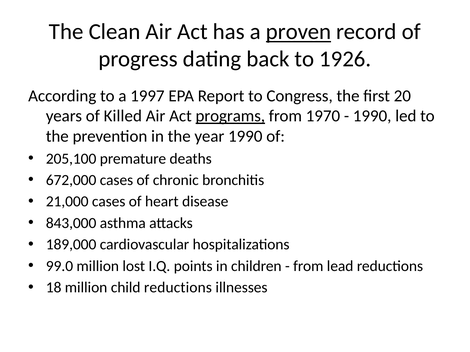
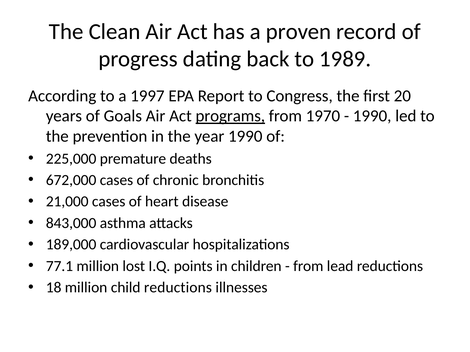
proven underline: present -> none (299, 32)
1926: 1926 -> 1989 (345, 59)
Killed: Killed -> Goals (123, 116)
205,100: 205,100 -> 225,000 (71, 159)
99.0: 99.0 -> 77.1 (59, 266)
